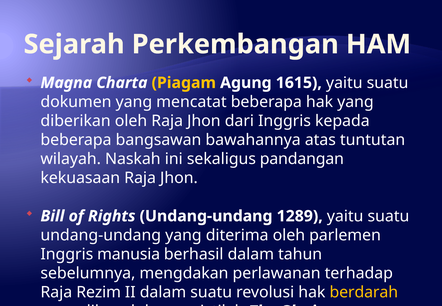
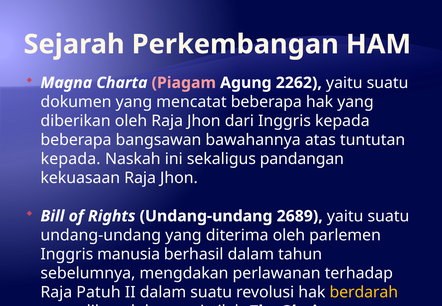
Piagam colour: yellow -> pink (184, 83)
1615: 1615 -> 2262 (299, 83)
wilayah: wilayah -> kepada (71, 159)
1289: 1289 -> 2689 (300, 216)
Rezim: Rezim -> Patuh (98, 292)
